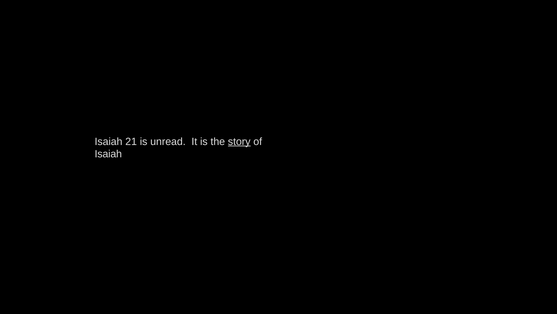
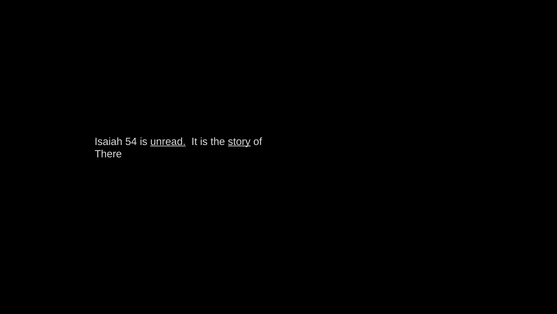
21: 21 -> 54 (131, 141)
unread underline: none -> present (168, 141)
Isaiah: Isaiah -> There (108, 154)
